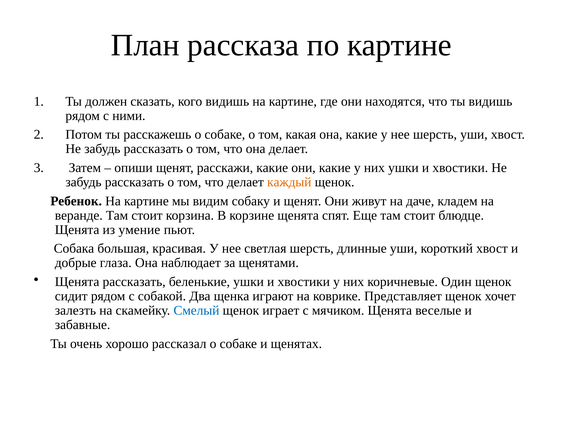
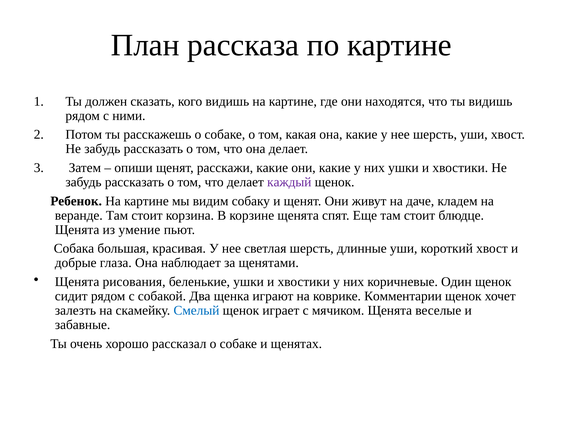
каждый colour: orange -> purple (289, 182)
Щенята рассказать: рассказать -> рисования (134, 282)
Представляет: Представляет -> Комментарии (403, 296)
